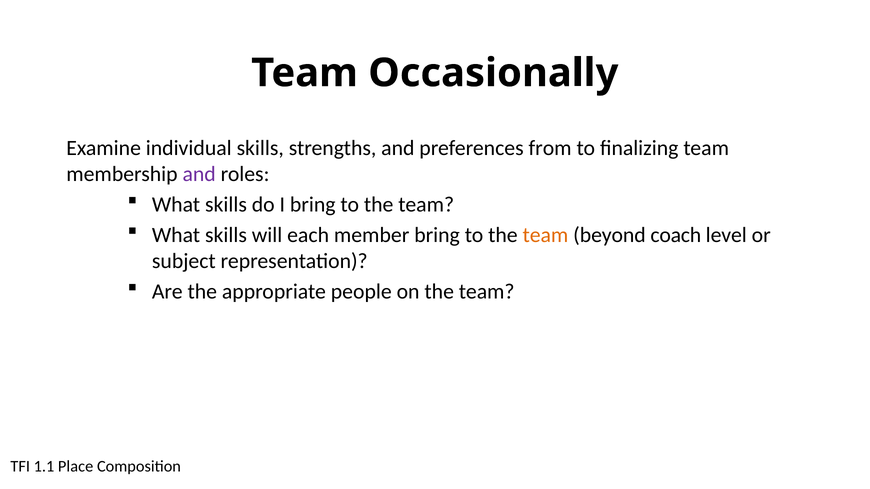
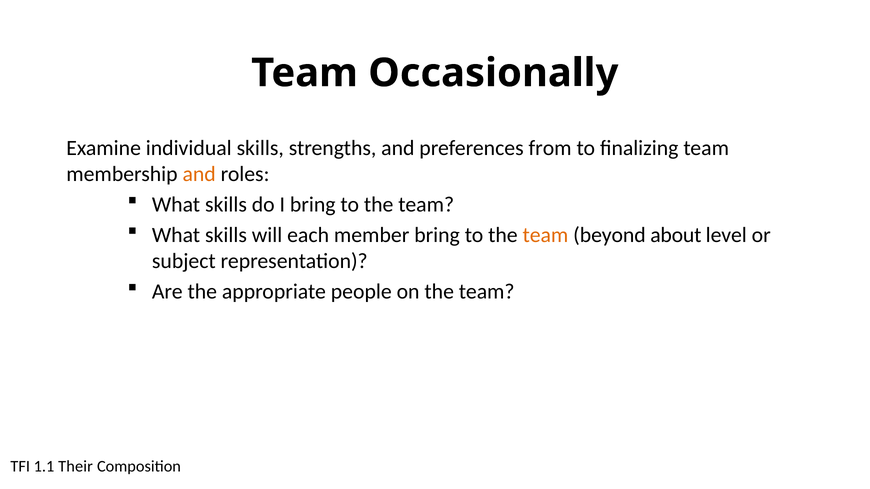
and colour: purple -> orange (199, 174)
coach: coach -> about (676, 235)
Place: Place -> Their (76, 467)
